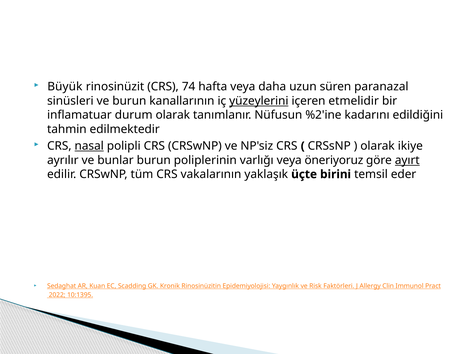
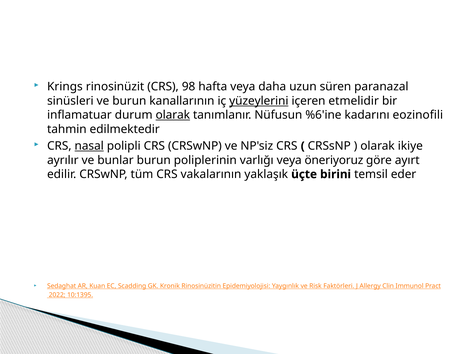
Büyük: Büyük -> Krings (65, 87)
74: 74 -> 98 (189, 87)
olarak underline: none -> present (173, 115)
%2'ine: %2'ine -> %6'ine (323, 115)
edildiğini: edildiğini -> eozinofili (418, 115)
ayırt underline: present -> none (407, 160)
